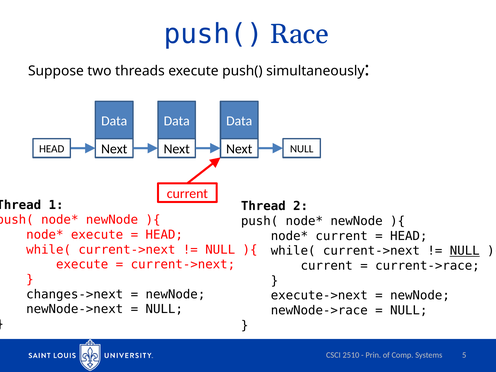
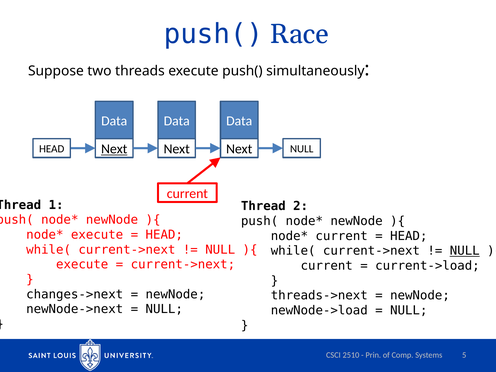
Next underline: none -> present (114, 149)
current->race: current->race -> current->load (427, 266)
execute->next: execute->next -> threads->next (319, 296)
newNode->race: newNode->race -> newNode->load (319, 310)
